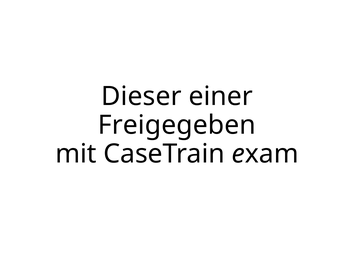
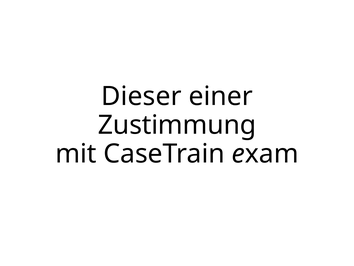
Freigegeben: Freigegeben -> Zustimmung (177, 125)
